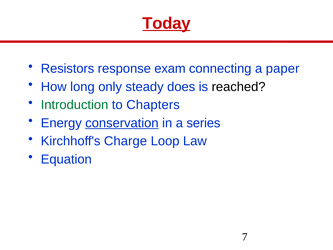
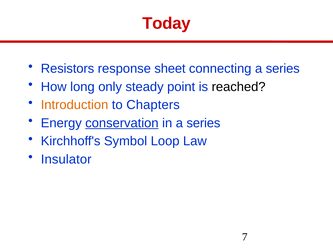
Today underline: present -> none (167, 23)
exam: exam -> sheet (170, 69)
connecting a paper: paper -> series (283, 69)
does: does -> point (181, 87)
Introduction colour: green -> orange (75, 105)
Charge: Charge -> Symbol (126, 141)
Equation: Equation -> Insulator (66, 159)
